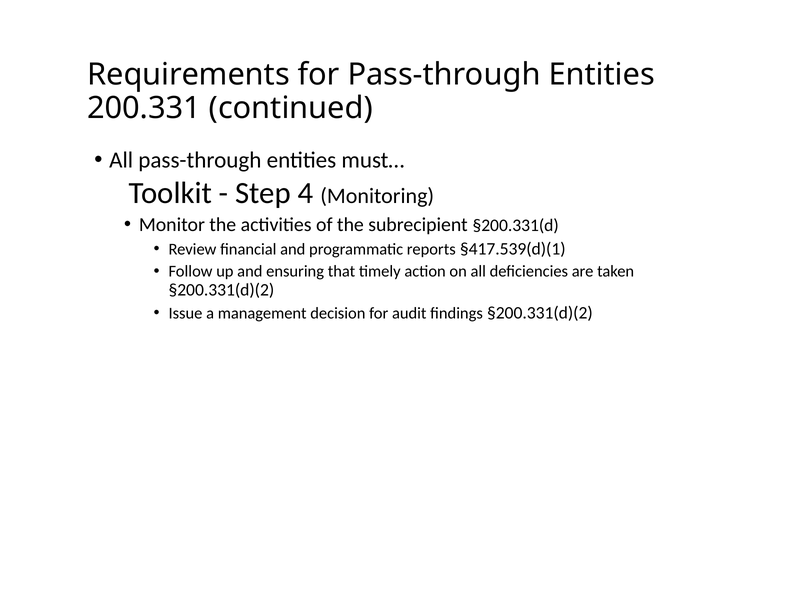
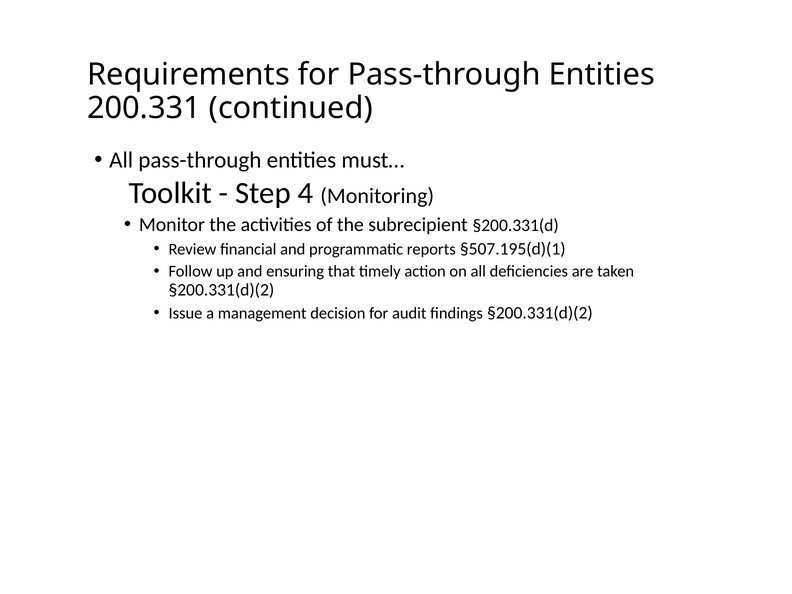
§417.539(d)(1: §417.539(d)(1 -> §507.195(d)(1 (513, 249)
